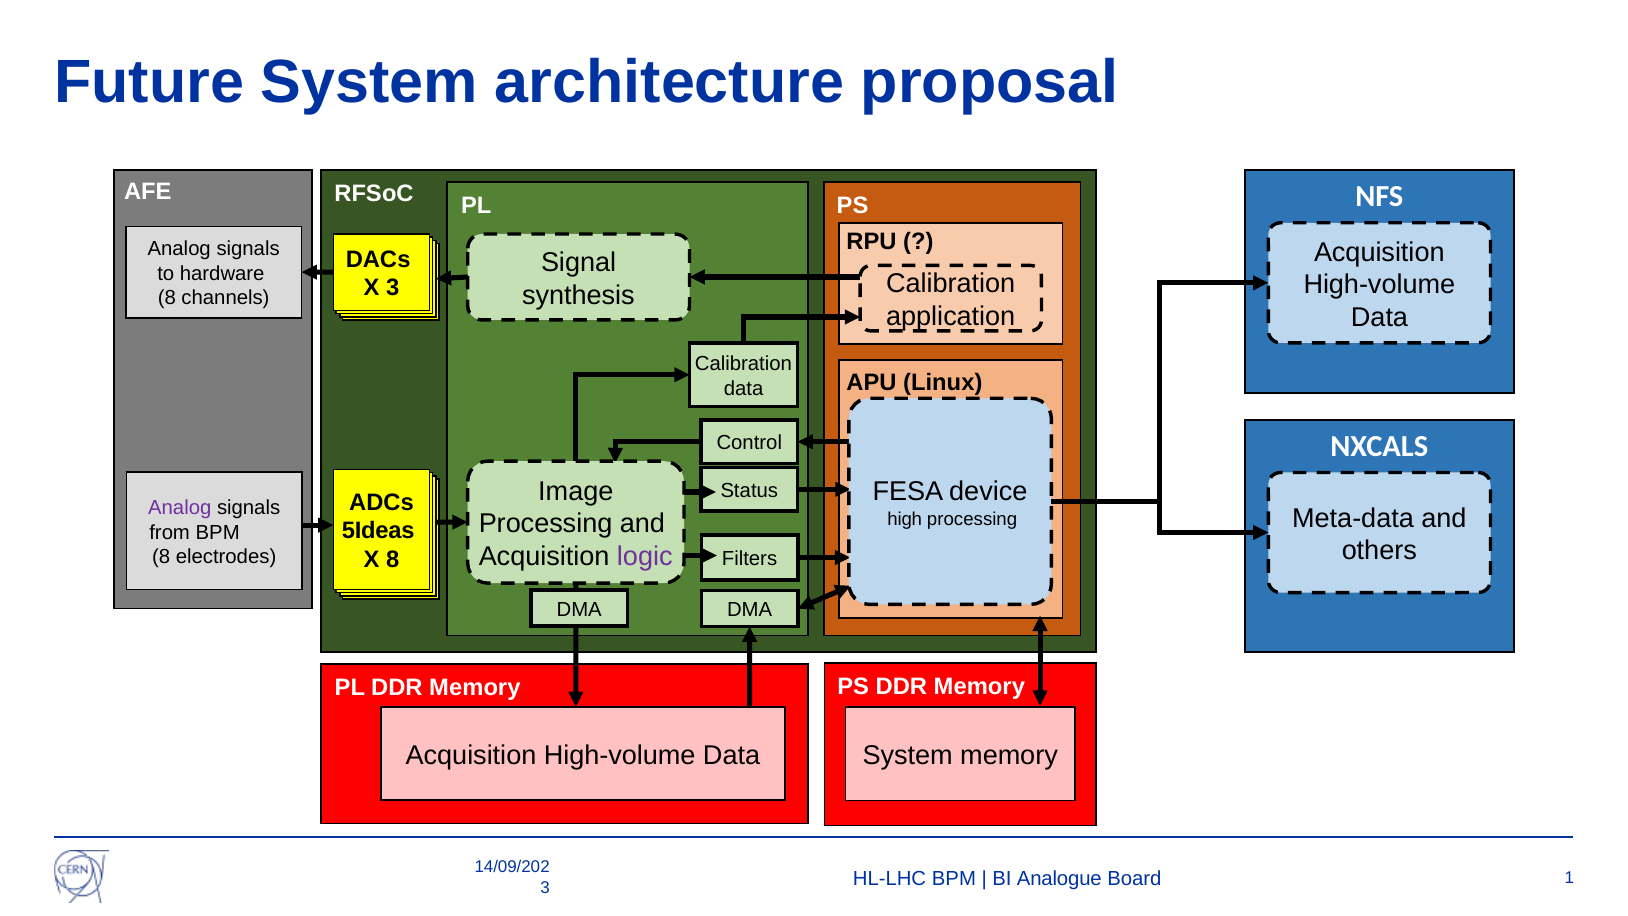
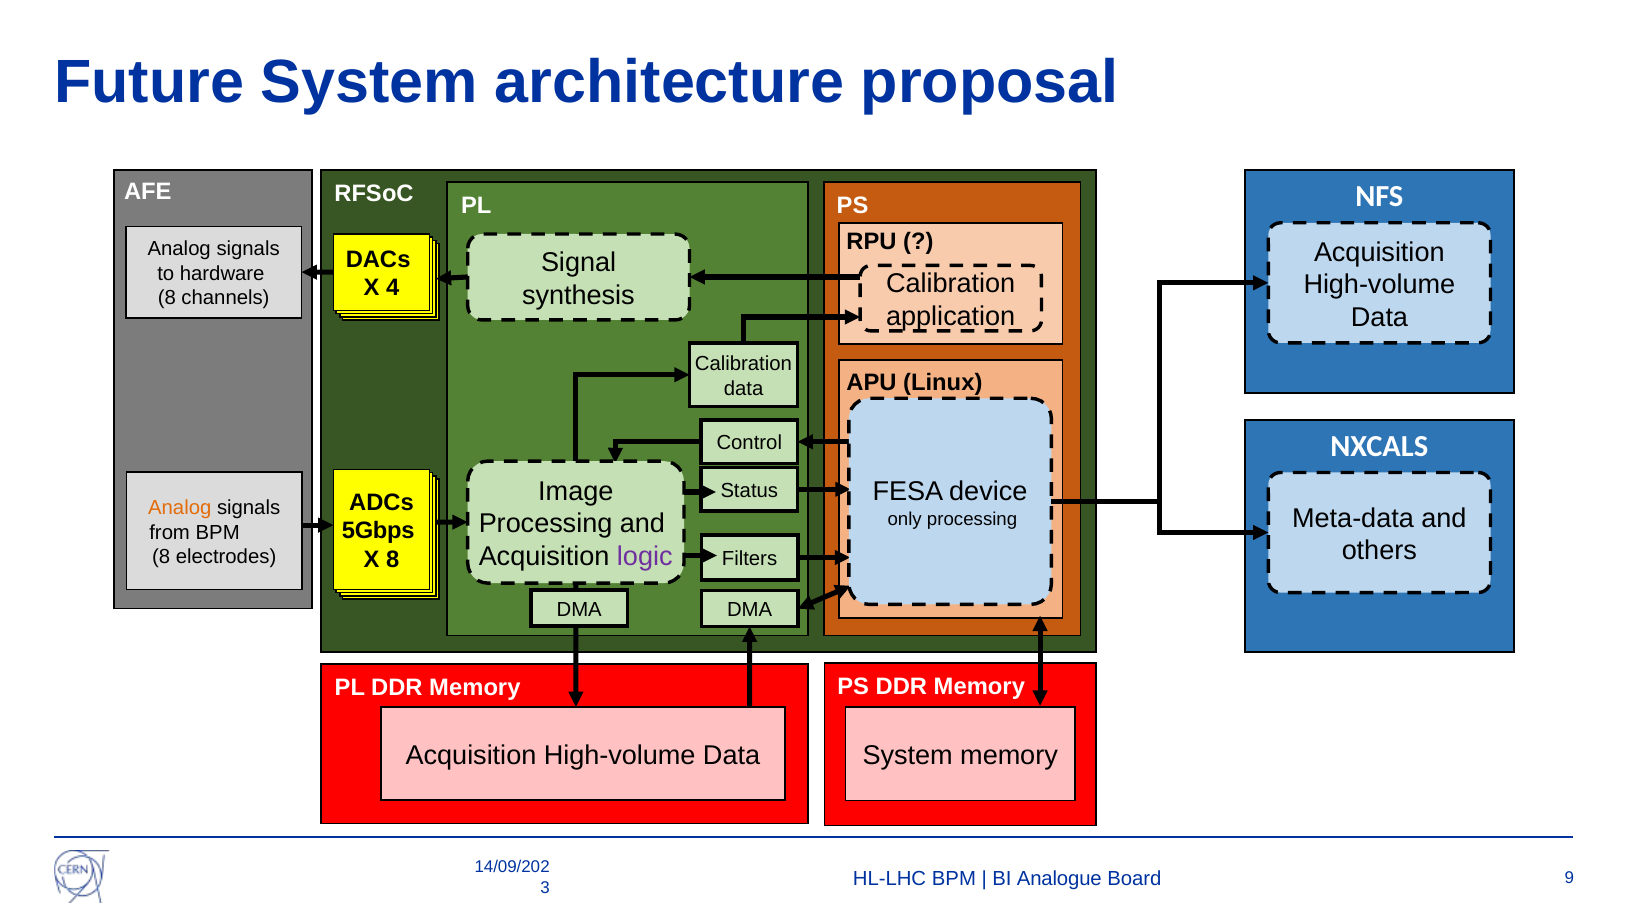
X 3: 3 -> 4 (393, 288)
Analog colour: purple -> orange (180, 508)
high: high -> only (905, 519)
5Ideas: 5Ideas -> 5Gbps (378, 531)
1: 1 -> 9 (1569, 878)
